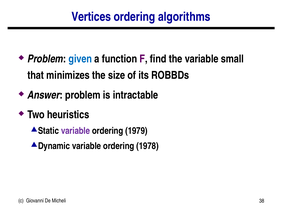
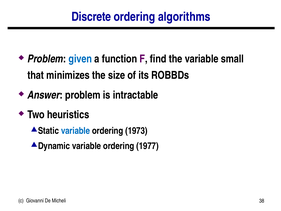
Vertices: Vertices -> Discrete (91, 17)
variable colour: purple -> blue (76, 131)
1979: 1979 -> 1973 (136, 131)
1978: 1978 -> 1977 (147, 146)
